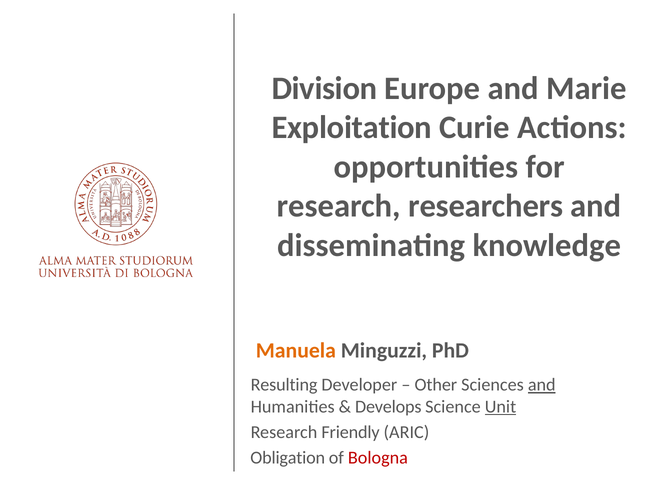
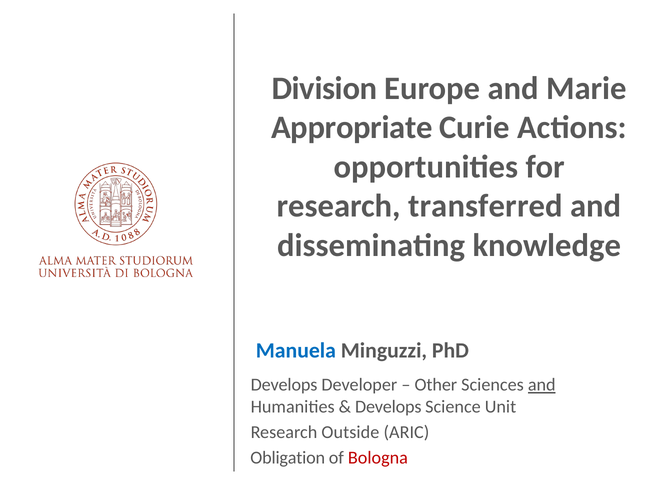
Exploitation: Exploitation -> Appropriate (352, 128)
researchers: researchers -> transferred (486, 206)
Manuela colour: orange -> blue (296, 351)
Resulting: Resulting -> Develops (284, 385)
Unit underline: present -> none (501, 407)
Friendly: Friendly -> Outside (350, 432)
